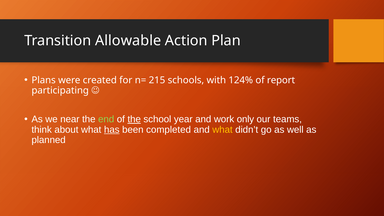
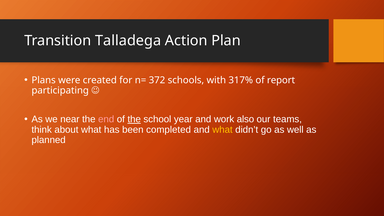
Allowable: Allowable -> Talladega (128, 41)
215: 215 -> 372 (157, 80)
124%: 124% -> 317% (241, 80)
end colour: light green -> pink (106, 119)
only: only -> also (245, 119)
has underline: present -> none (112, 130)
